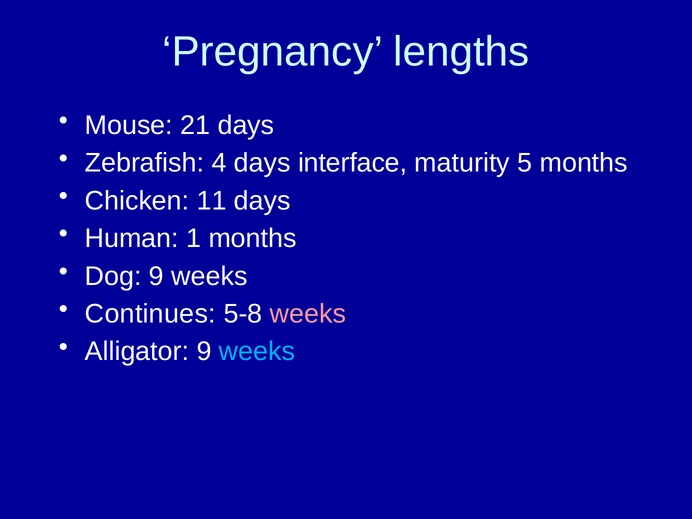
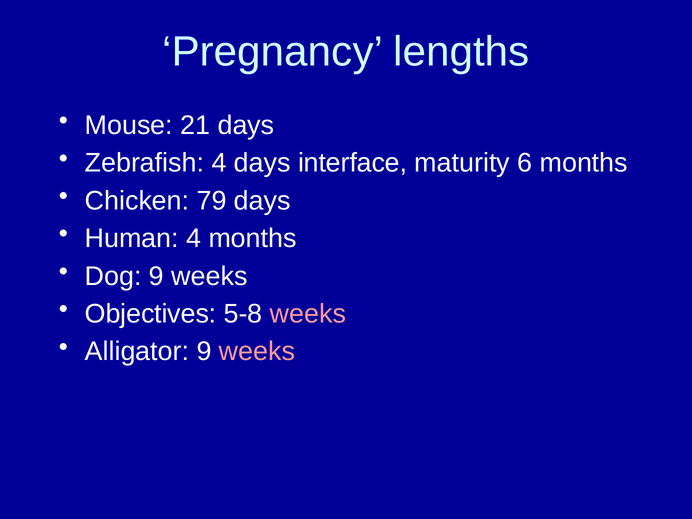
5: 5 -> 6 (525, 163)
11: 11 -> 79 (212, 201)
Human 1: 1 -> 4 (194, 238)
Continues: Continues -> Objectives (151, 314)
weeks colour: light blue -> pink (257, 352)
